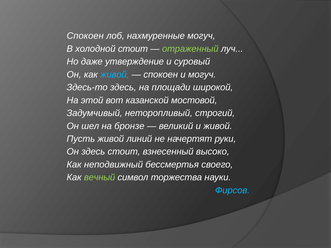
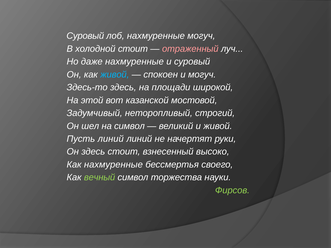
Спокоен: Спокоен -> Суровый (85, 36)
отраженный colour: light green -> pink (190, 49)
даже утверждение: утверждение -> нахмуренные (134, 62)
на бронзе: бронзе -> символ (129, 126)
Пусть живой: живой -> линий (111, 139)
Как неподвижный: неподвижный -> нахмуренные (113, 165)
Фирсов colour: light blue -> light green (232, 190)
